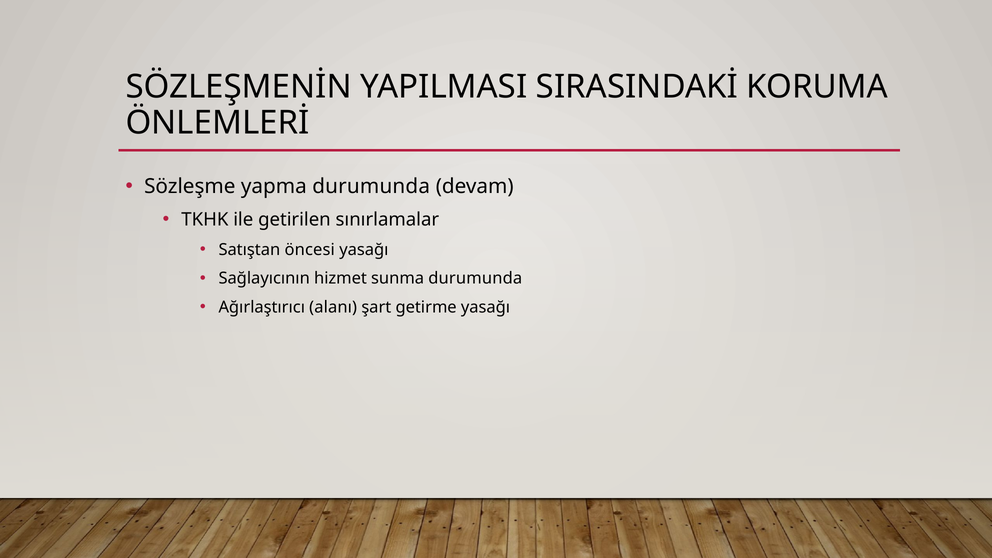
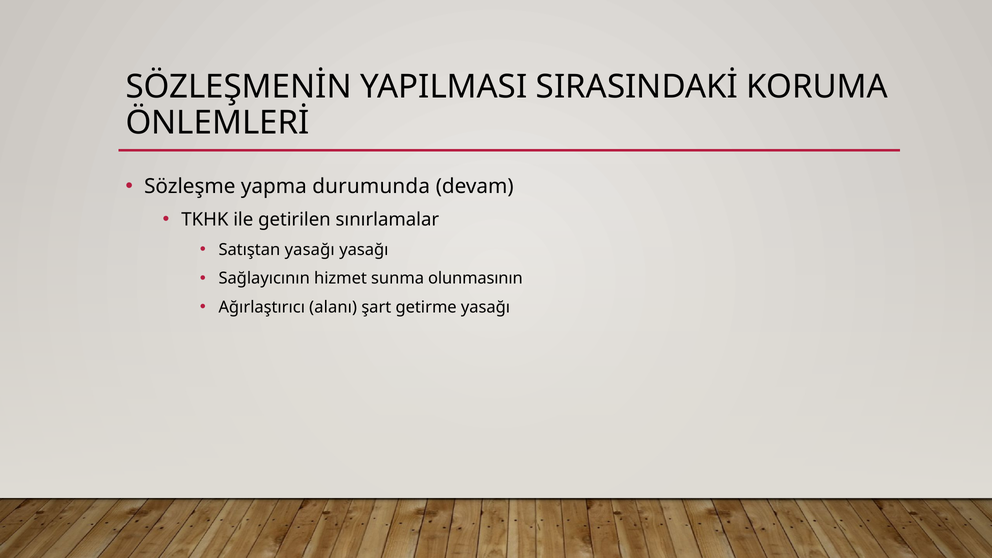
Satıştan öncesi: öncesi -> yasağı (310, 250)
sunma durumunda: durumunda -> olunmasının (475, 279)
